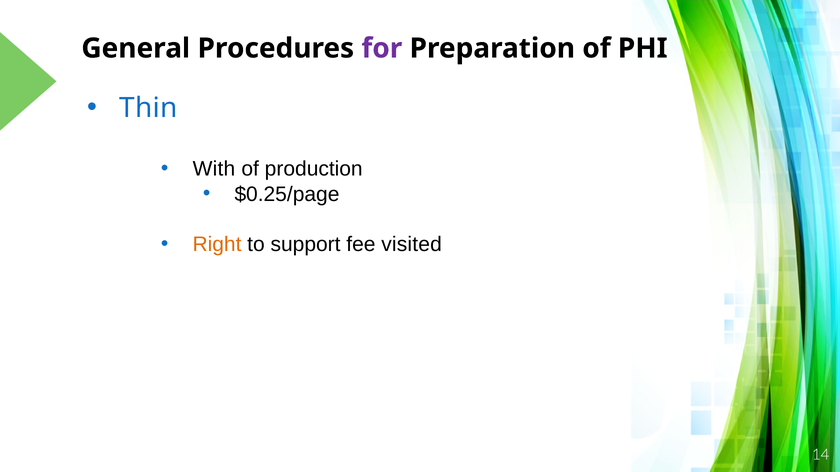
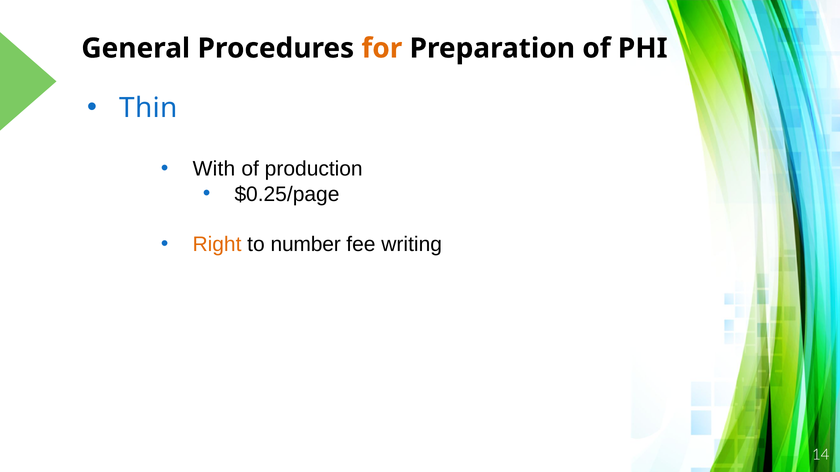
for colour: purple -> orange (382, 48)
support: support -> number (306, 245)
visited: visited -> writing (412, 245)
